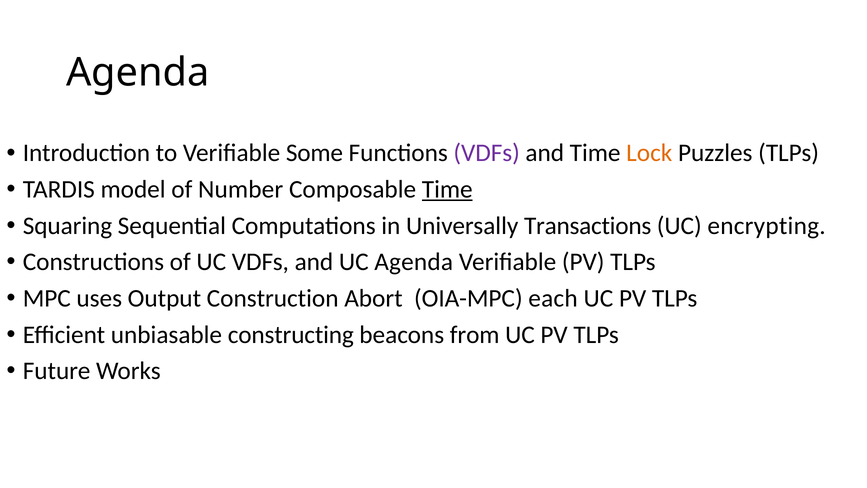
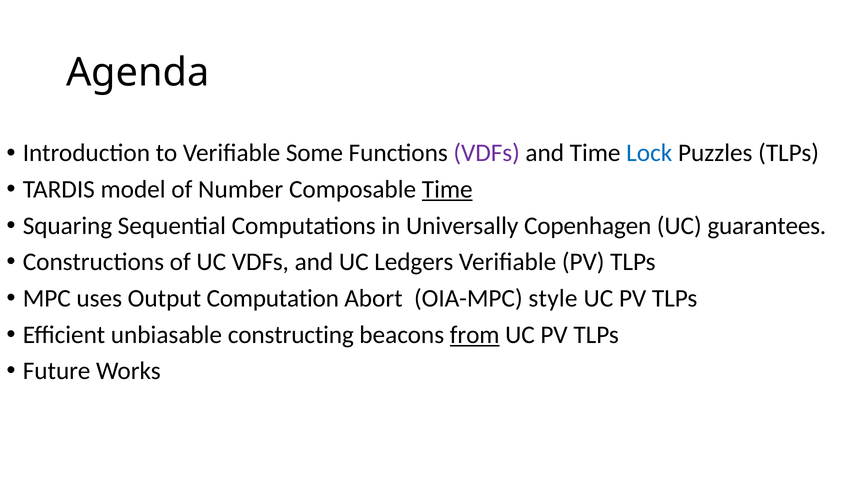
Lock colour: orange -> blue (649, 153)
Transactions: Transactions -> Copenhagen (588, 226)
encrypting: encrypting -> guarantees (767, 226)
UC Agenda: Agenda -> Ledgers (414, 262)
Construction: Construction -> Computation (273, 298)
each: each -> style (553, 298)
from underline: none -> present (475, 335)
